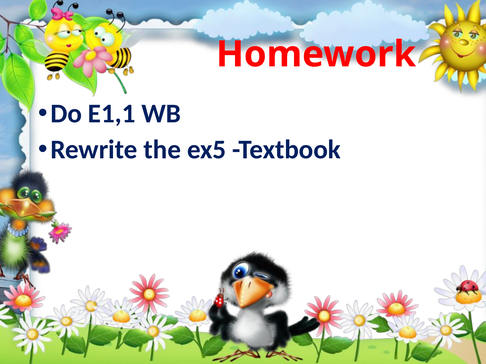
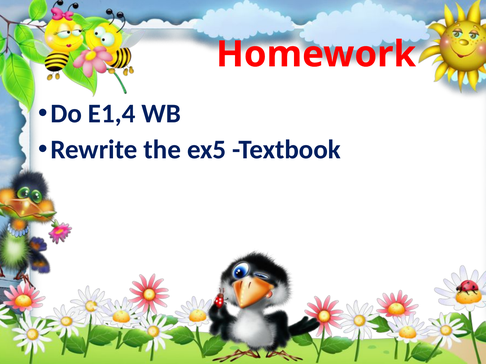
E1,1: E1,1 -> E1,4 (112, 114)
